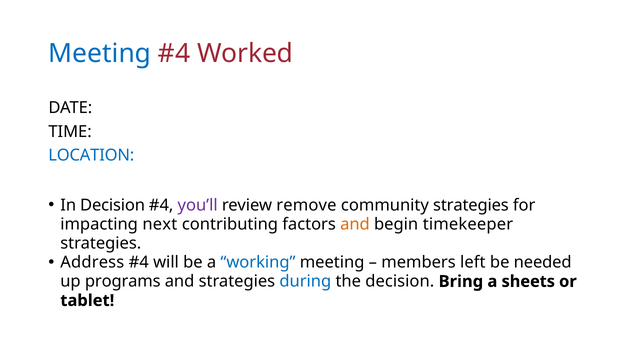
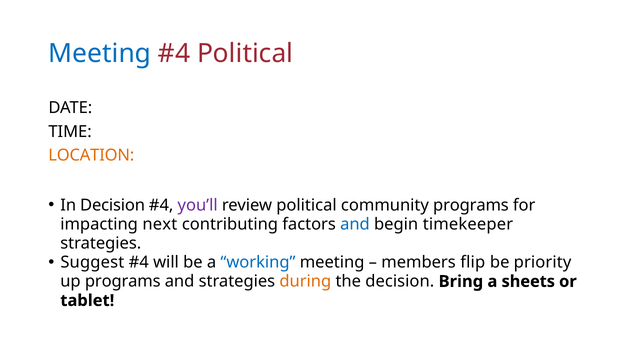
Worked: Worked -> Political (245, 53)
LOCATION colour: blue -> orange (91, 155)
review remove: remove -> political (306, 205)
community strategies: strategies -> programs (471, 205)
and colour: orange -> blue (355, 224)
Address: Address -> Suggest (92, 263)
left: left -> flip (473, 263)
needed: needed -> priority (543, 263)
during colour: blue -> orange (305, 282)
